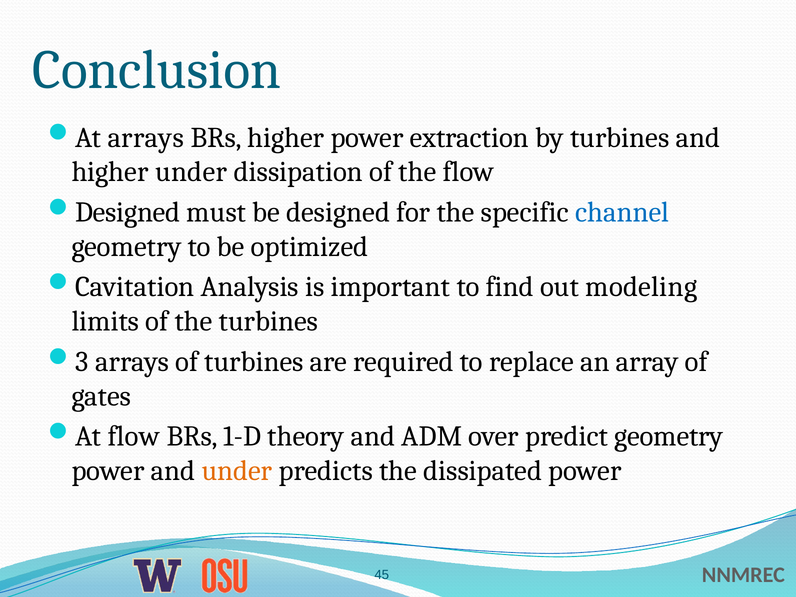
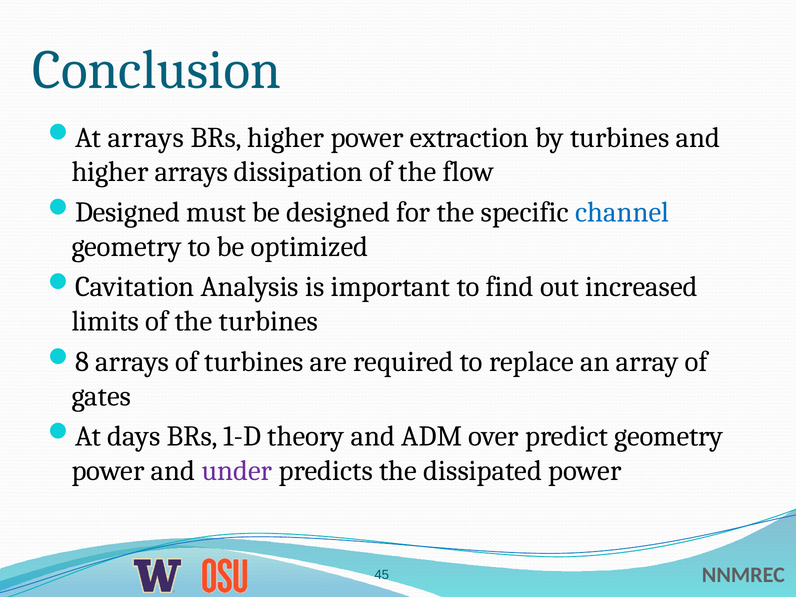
higher under: under -> arrays (191, 172)
modeling: modeling -> increased (641, 287)
3: 3 -> 8 (82, 362)
At flow: flow -> days (134, 436)
under colour: orange -> purple (237, 471)
